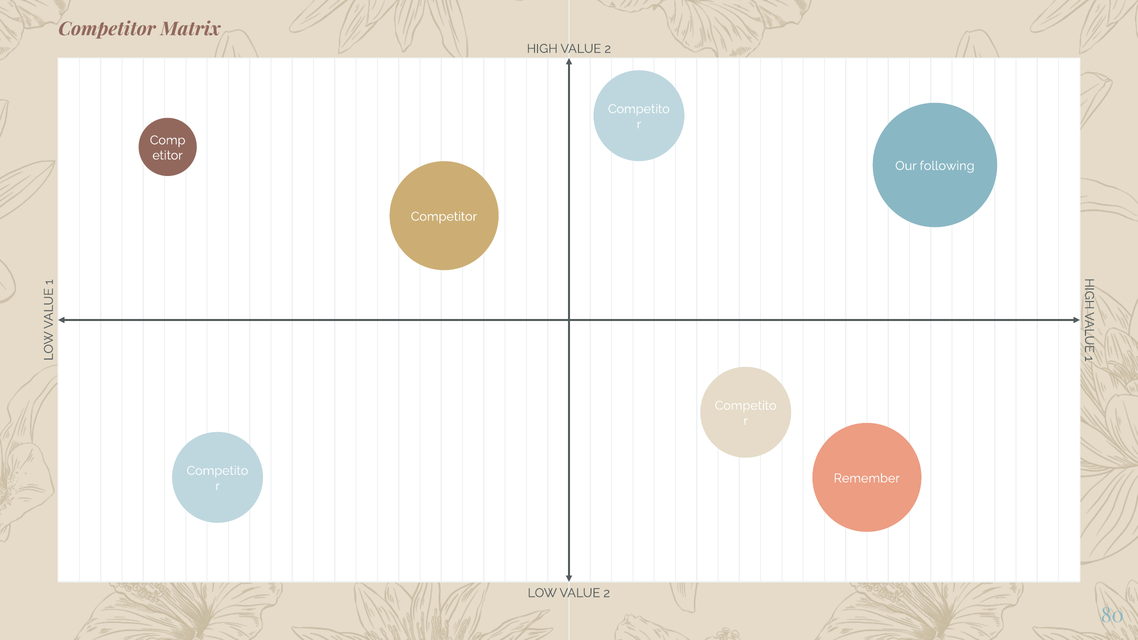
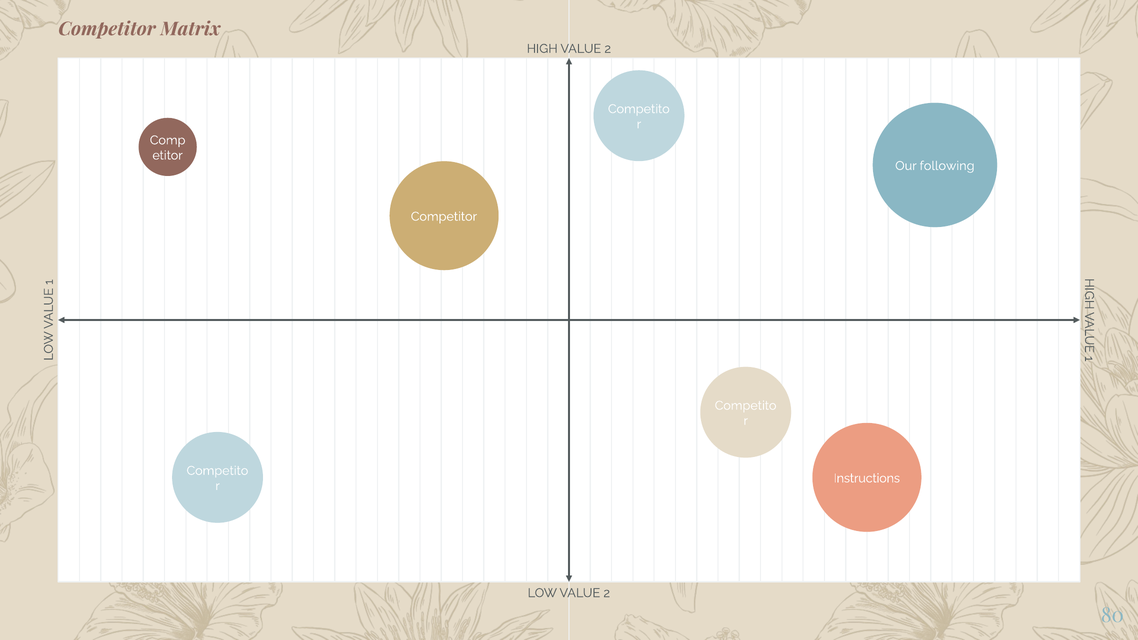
Remember: Remember -> Instructions (867, 478)
